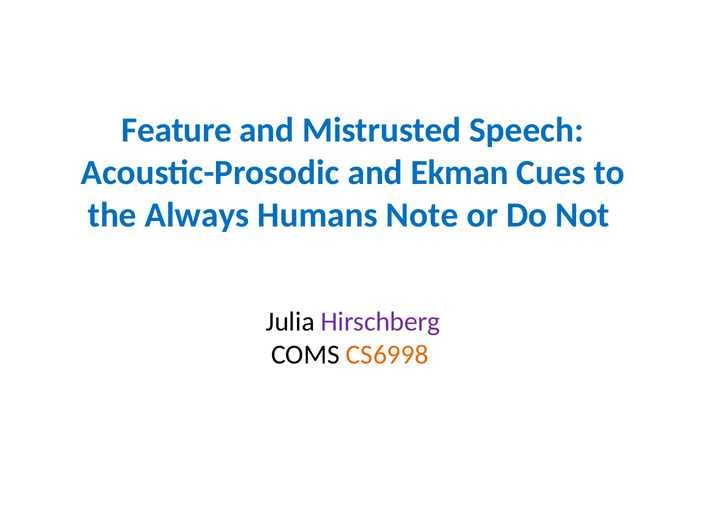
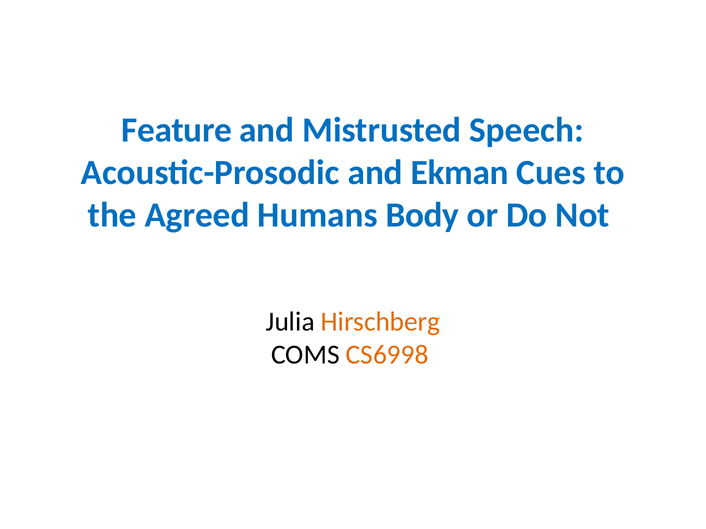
Always: Always -> Agreed (197, 215)
Note: Note -> Body (422, 215)
Hirschberg colour: purple -> orange (380, 322)
